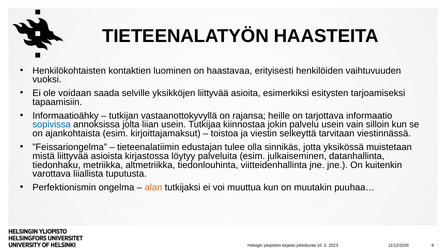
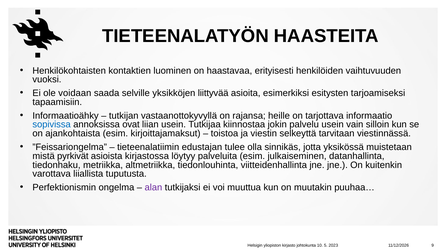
jolta: jolta -> ovat (131, 125)
mistä liittyvää: liittyvää -> pyrkivät (73, 156)
alan colour: orange -> purple (153, 187)
